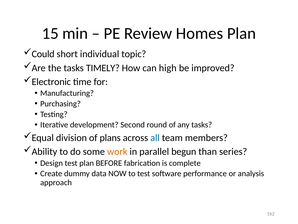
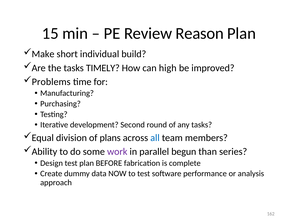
Homes: Homes -> Reason (200, 33)
Could: Could -> Make (43, 54)
topic: topic -> build (134, 54)
Electronic: Electronic -> Problems (51, 82)
work colour: orange -> purple (117, 151)
